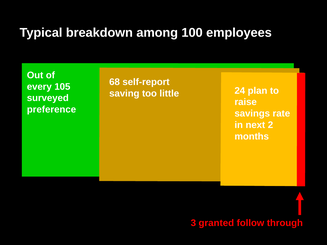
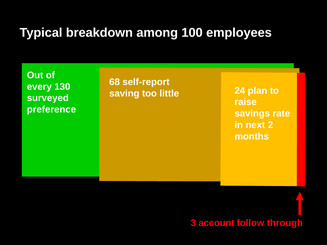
105: 105 -> 130 (62, 87)
granted: granted -> account (216, 223)
